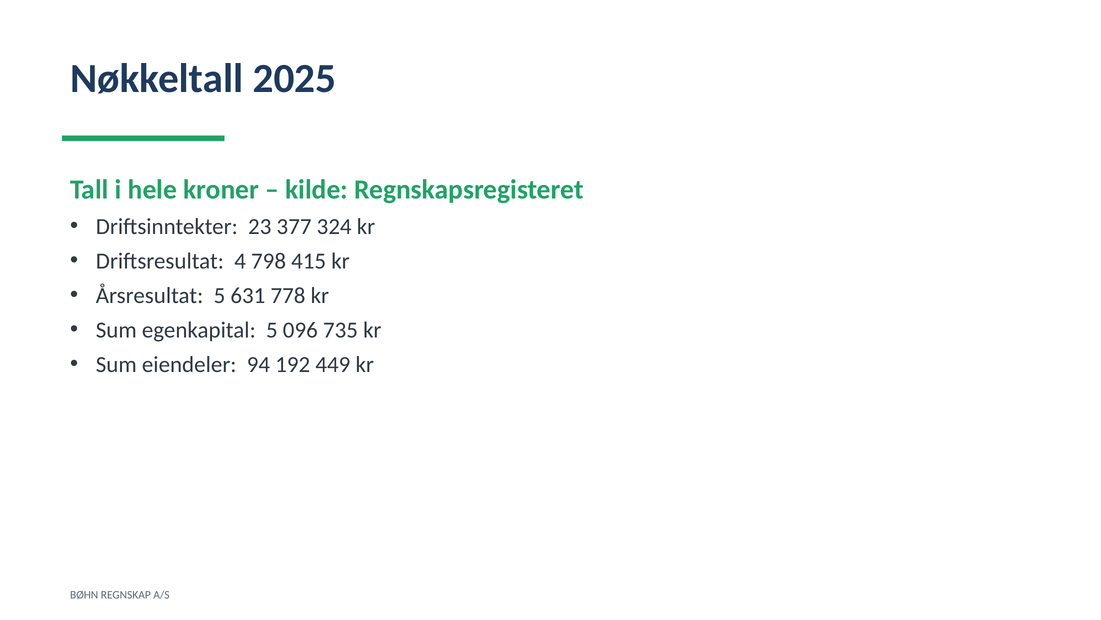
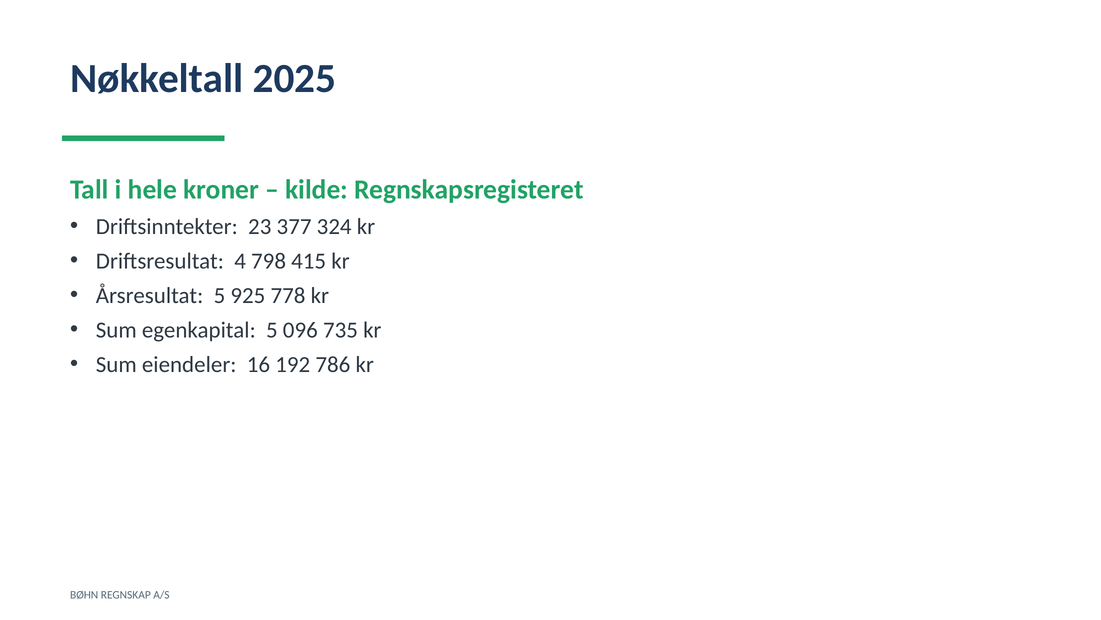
631: 631 -> 925 (248, 295)
94: 94 -> 16 (258, 364)
449: 449 -> 786 (333, 364)
